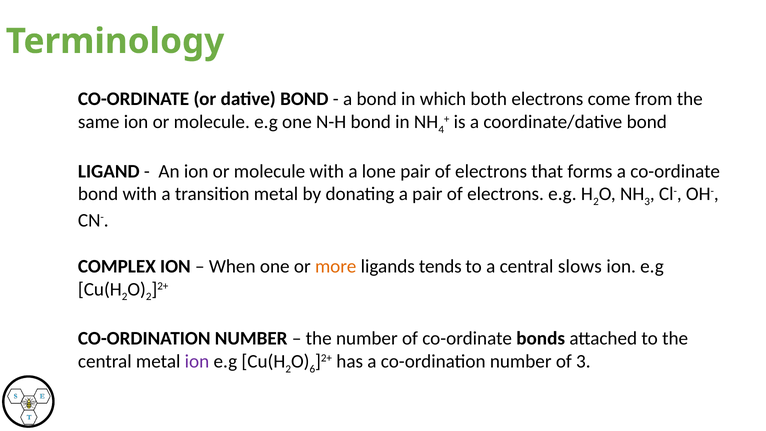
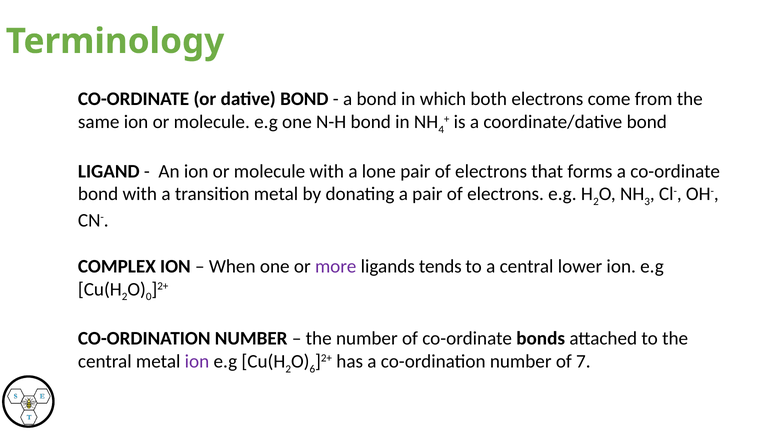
more colour: orange -> purple (336, 266)
slows: slows -> lower (580, 266)
2: 2 -> 0 (149, 297)
of 3: 3 -> 7 (583, 361)
